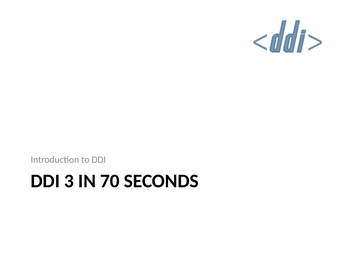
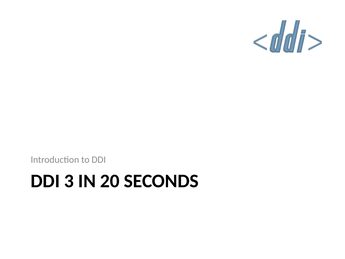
70: 70 -> 20 (110, 181)
